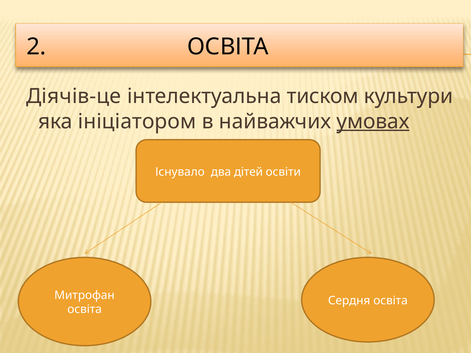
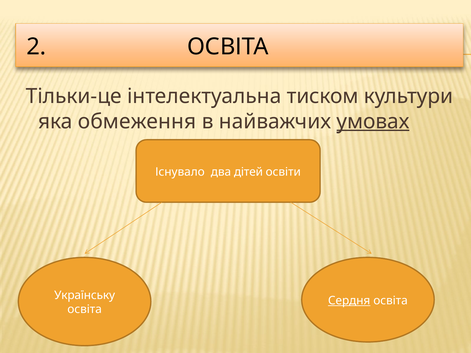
Діячів-це: Діячів-це -> Тільки-це (74, 96)
ініціатором: ініціатором -> обмеження (137, 122)
Митрофан: Митрофан -> Українську (85, 295)
Сердня underline: none -> present (349, 301)
